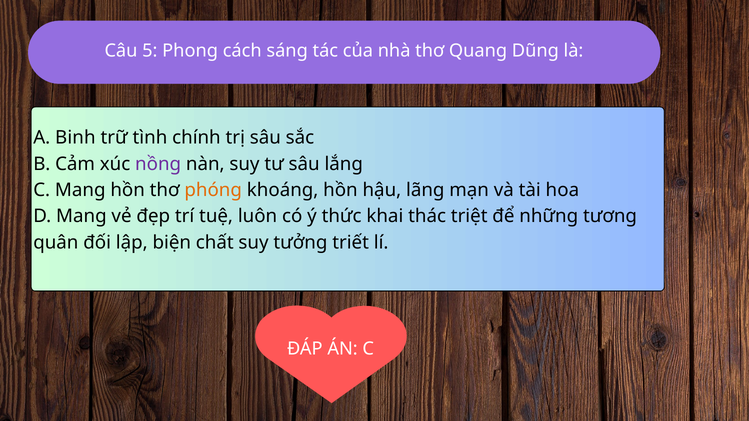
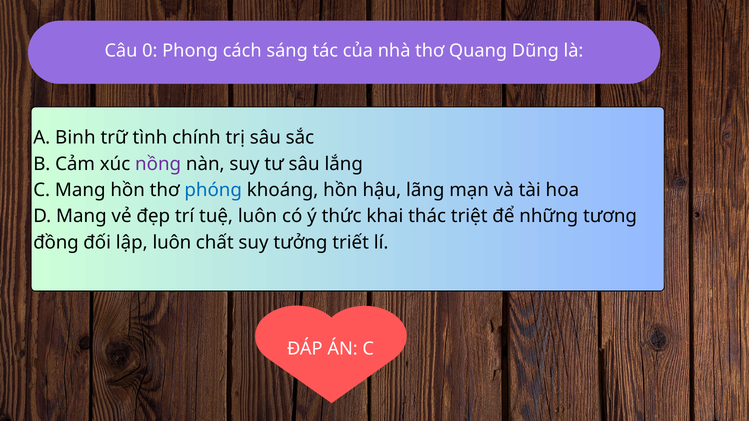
5: 5 -> 0 (150, 51)
phóng colour: orange -> blue (213, 190)
quân: quân -> đồng (56, 243)
lập biện: biện -> luôn (172, 243)
